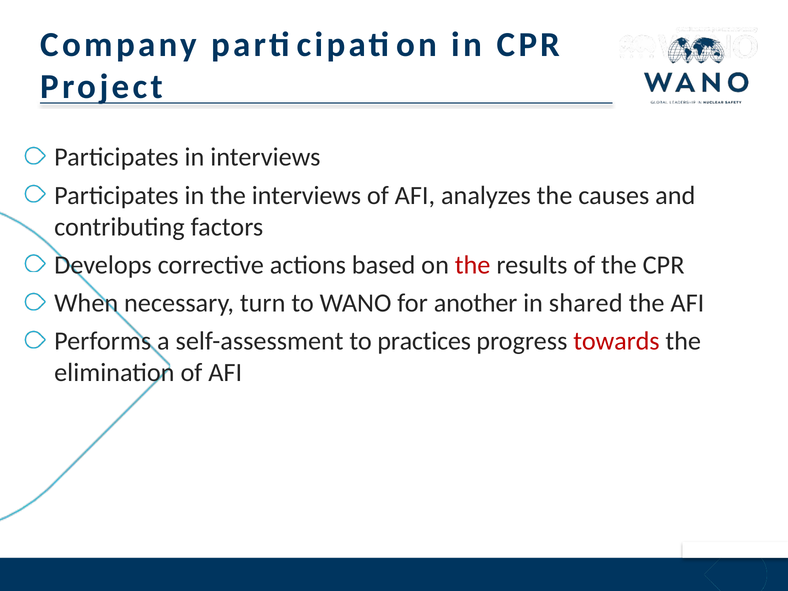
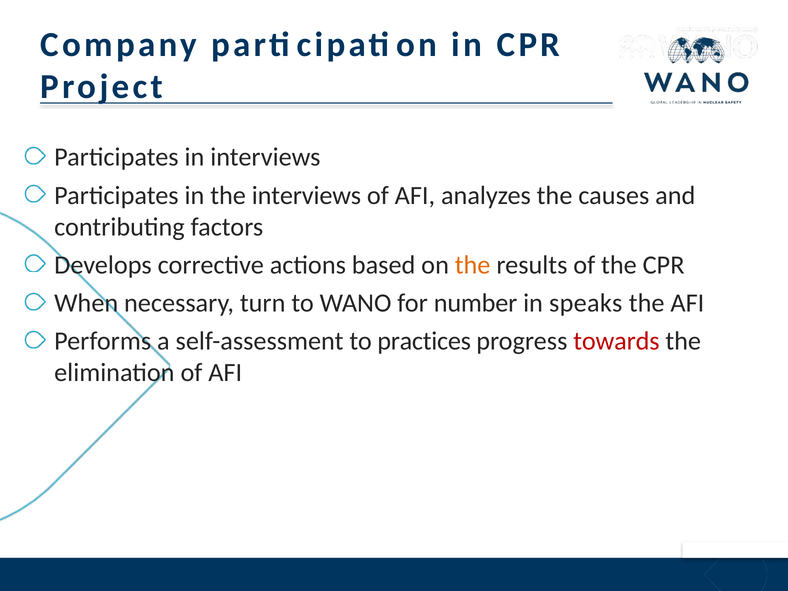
the colour: red -> orange (473, 265)
another: another -> number (476, 303)
shared: shared -> speaks (586, 303)
